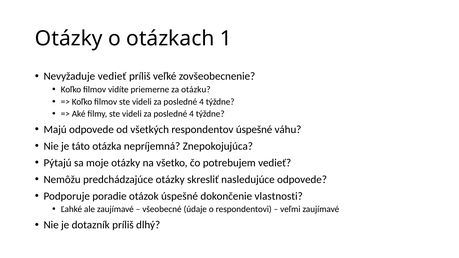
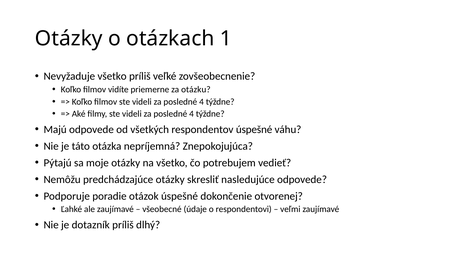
Nevyžaduje vedieť: vedieť -> všetko (112, 76)
vlastnosti: vlastnosti -> otvorenej (279, 196)
